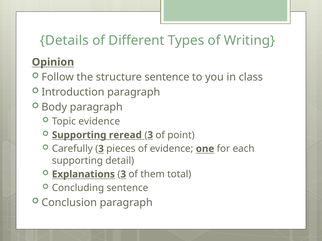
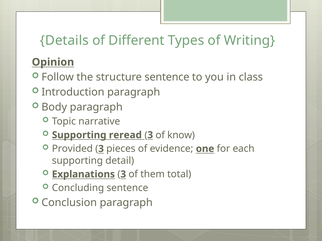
Topic evidence: evidence -> narrative (99, 122)
point: point -> know (181, 135)
Carefully: Carefully -> Provided (72, 149)
